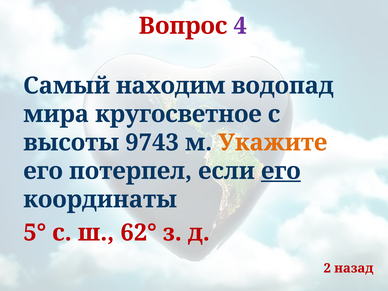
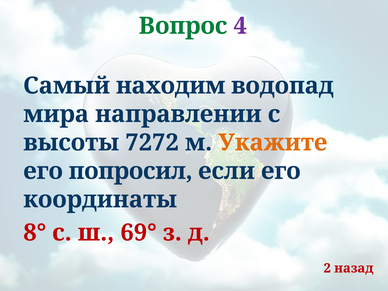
Вопрос colour: red -> green (183, 26)
кругосветное: кругосветное -> направлении (178, 114)
9743: 9743 -> 7272 (152, 143)
потерпел: потерпел -> попросил (131, 171)
его underline: present -> none (281, 171)
5°: 5° -> 8° (35, 233)
62°: 62° -> 69° (138, 233)
